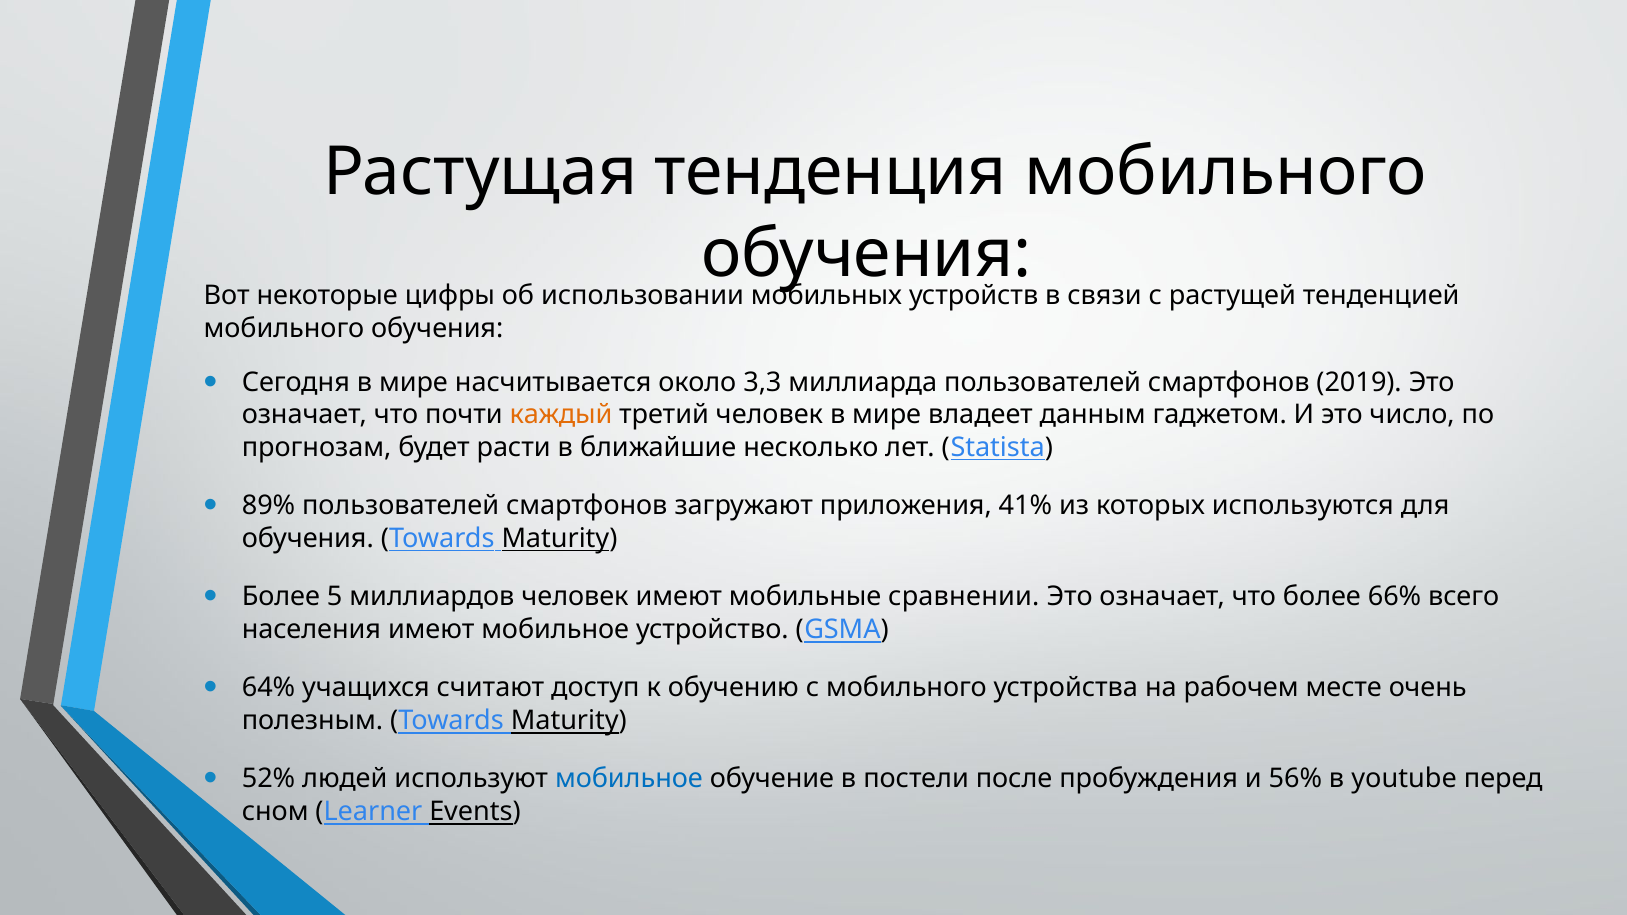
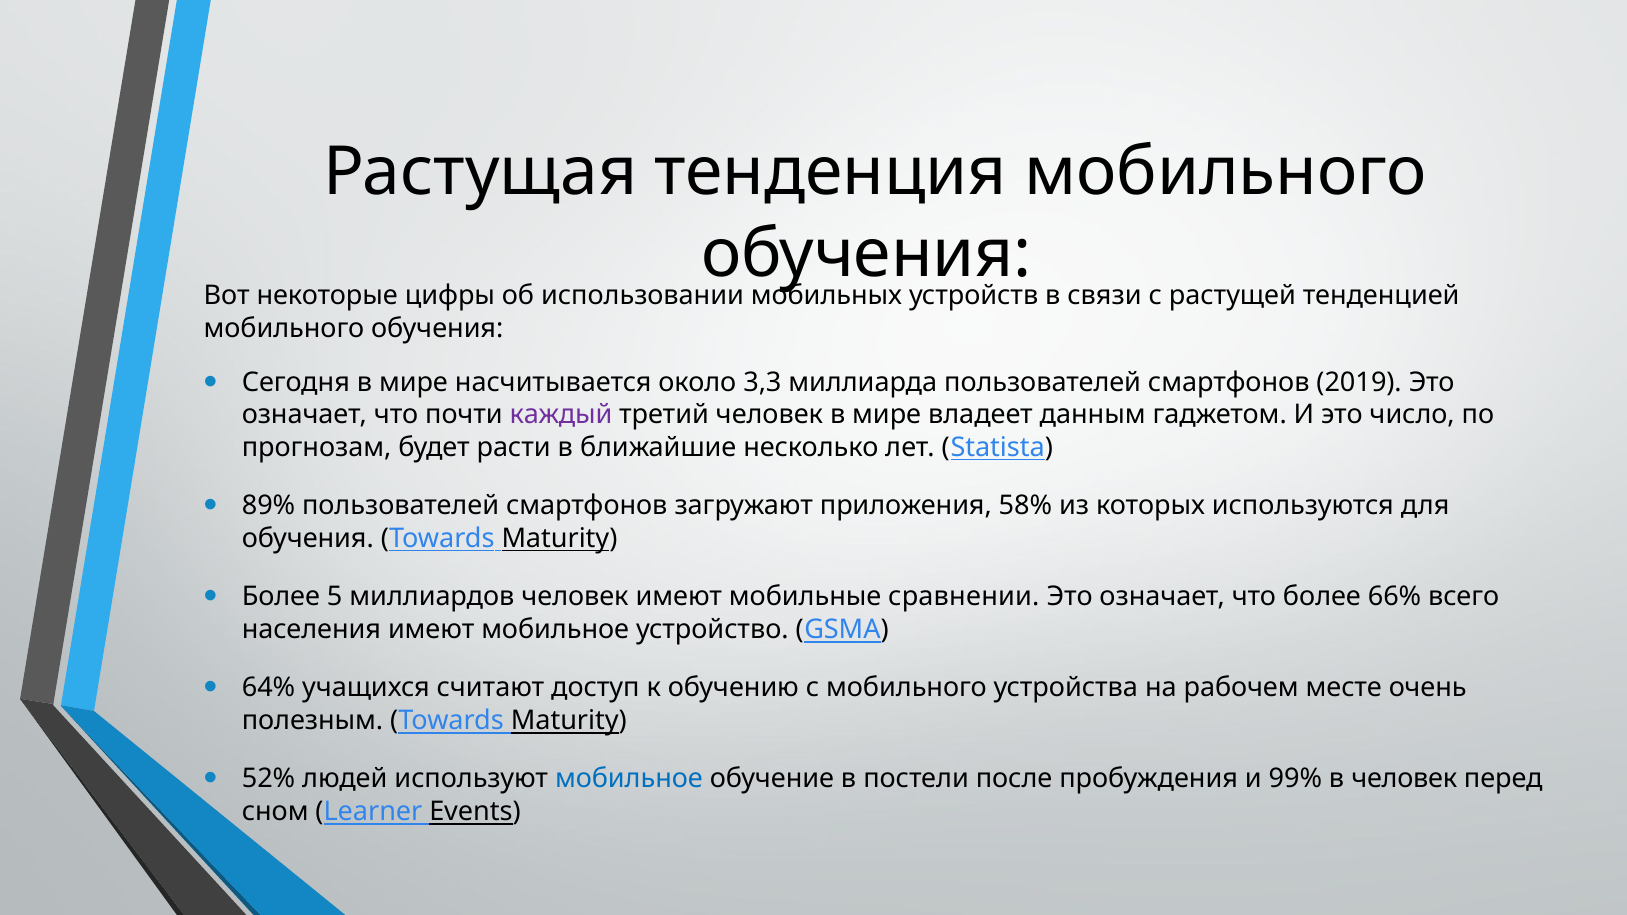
каждый colour: orange -> purple (561, 415)
41%: 41% -> 58% (1025, 506)
56%: 56% -> 99% (1295, 779)
в youtube: youtube -> человек (1404, 779)
